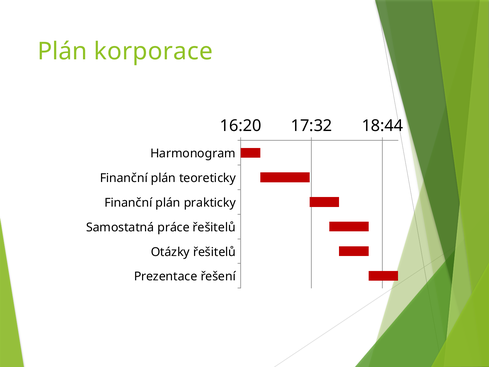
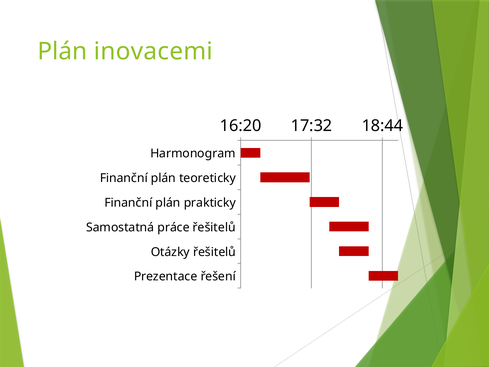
korporace: korporace -> inovacemi (153, 51)
